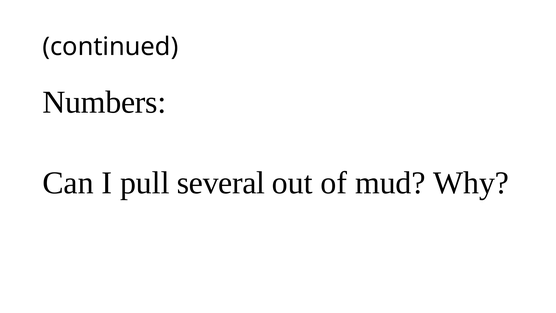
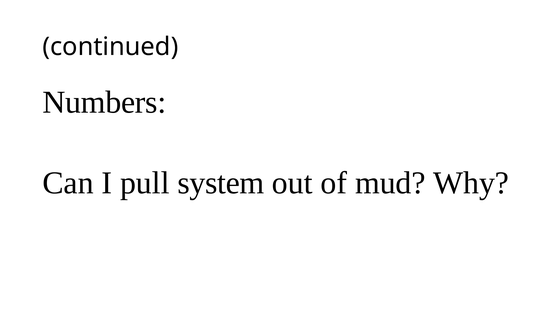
several: several -> system (221, 183)
